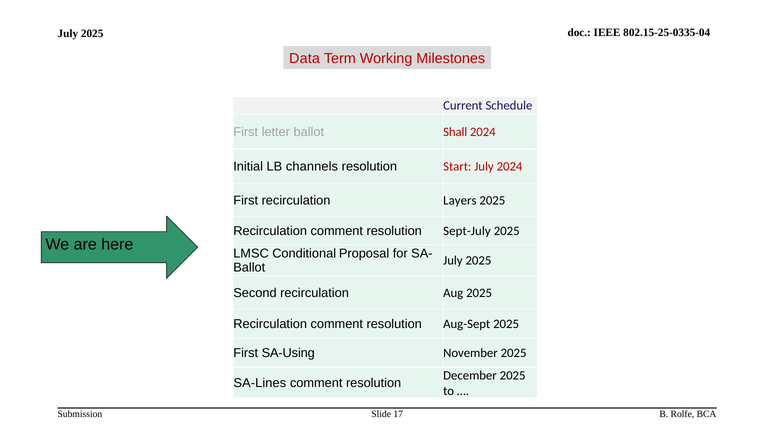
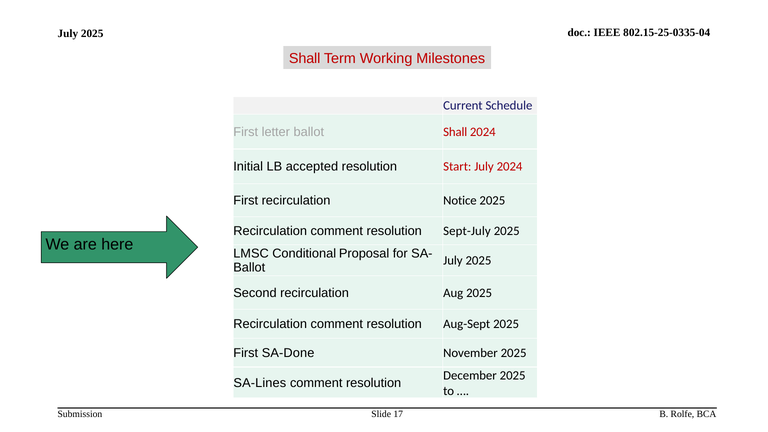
Data: Data -> Shall (305, 59)
channels: channels -> accepted (312, 167)
Layers: Layers -> Notice (460, 201)
SA-Using: SA-Using -> SA-Done (288, 353)
